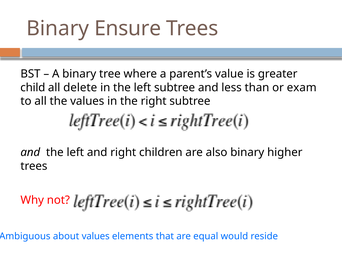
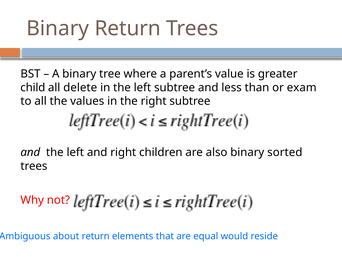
Binary Ensure: Ensure -> Return (128, 29)
higher: higher -> sorted (285, 152)
about values: values -> return (96, 236)
